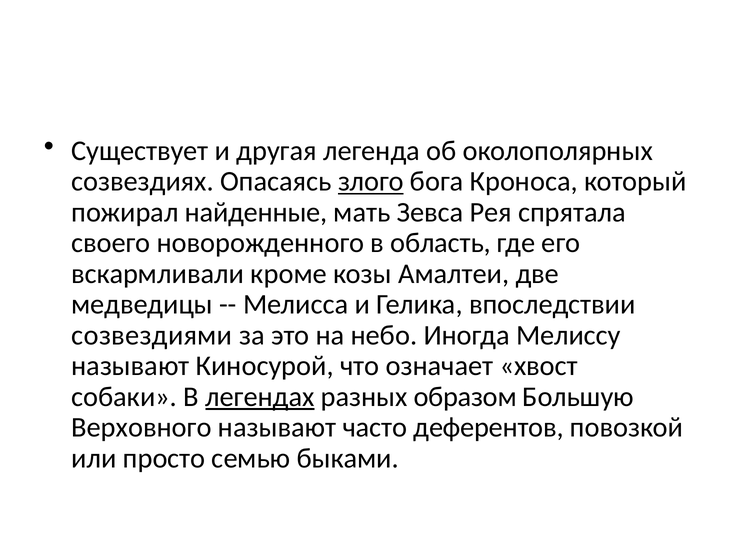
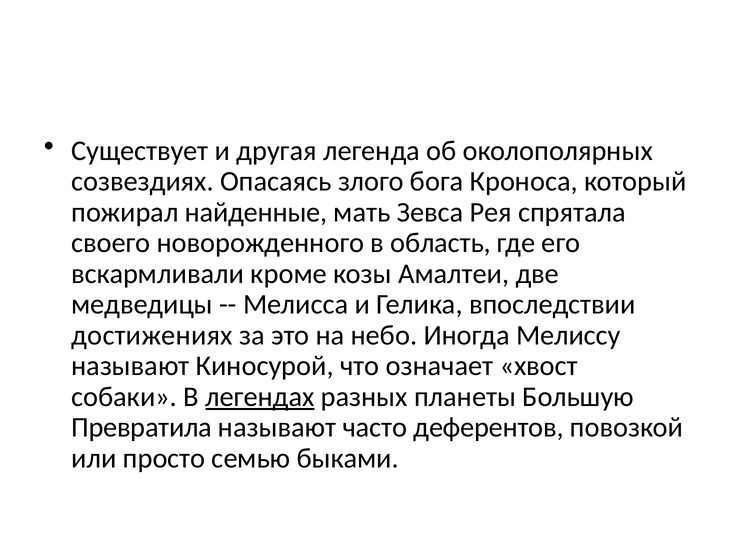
злого underline: present -> none (371, 181)
созвездиями: созвездиями -> достижениях (152, 335)
образом: образом -> планеты (465, 396)
Верховного: Верховного -> Превратила (142, 427)
